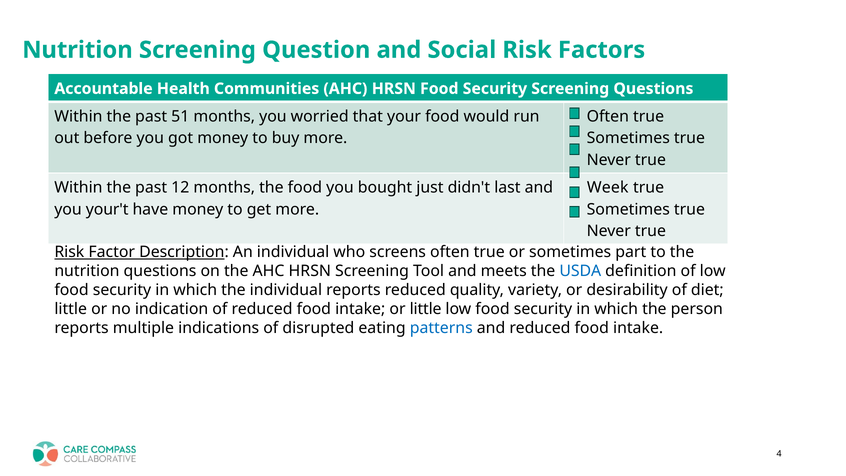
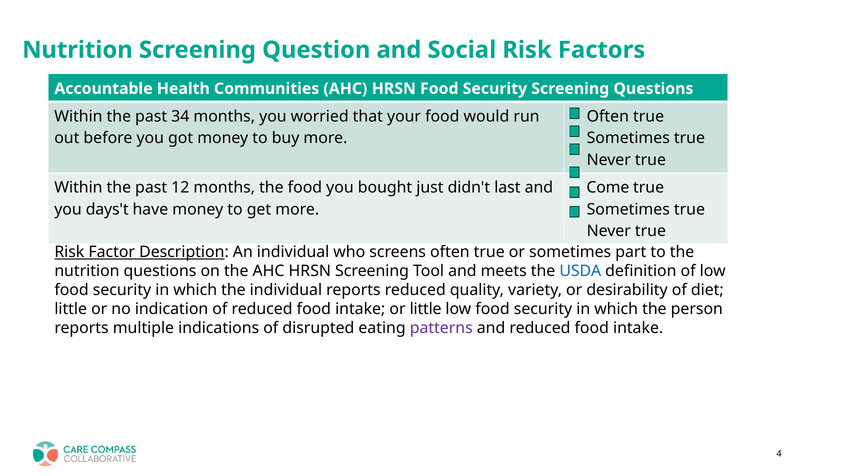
51: 51 -> 34 (180, 117)
Week: Week -> Come (608, 188)
your't: your't -> days't (107, 209)
patterns colour: blue -> purple (441, 328)
